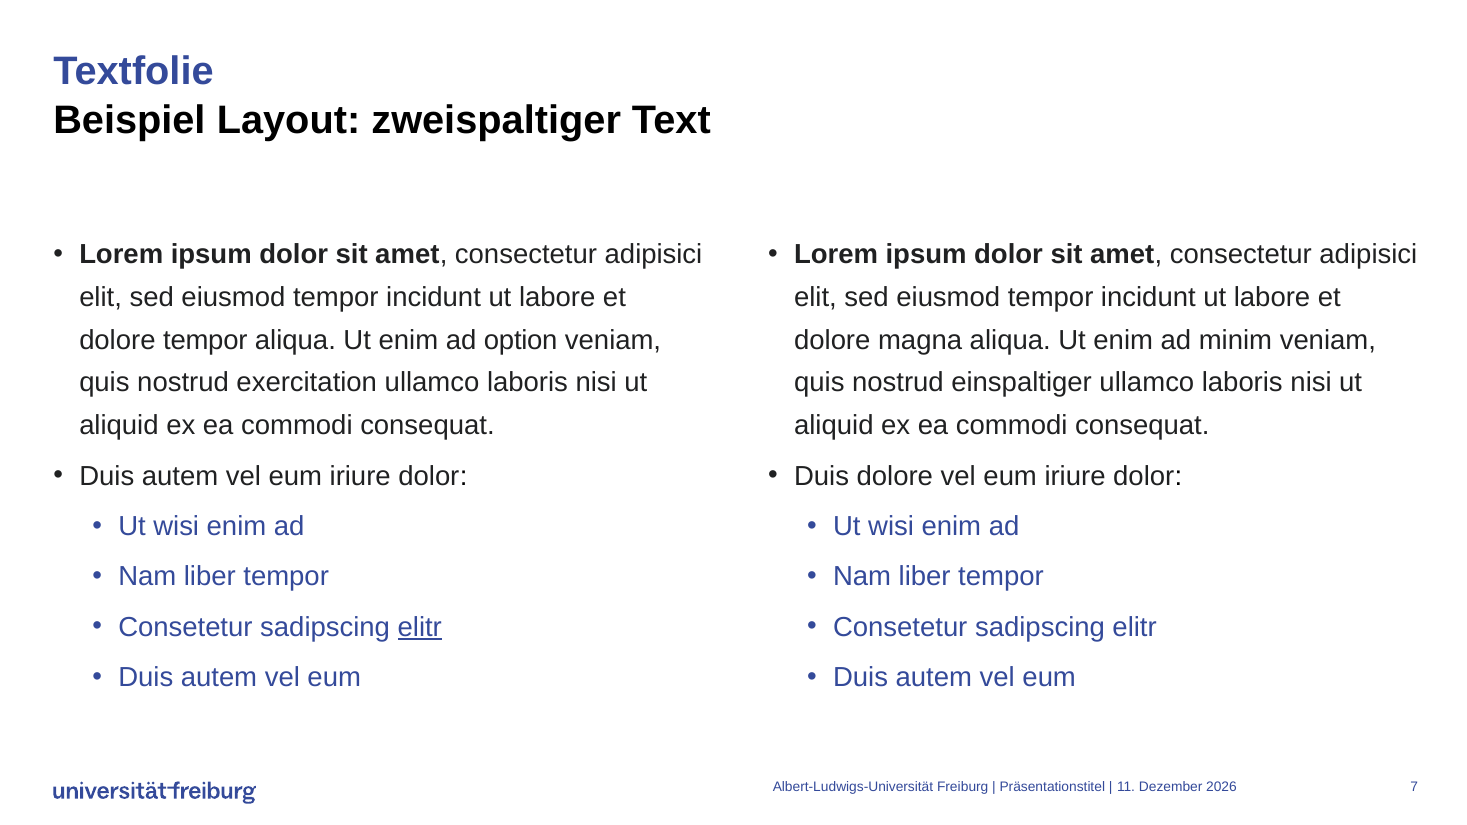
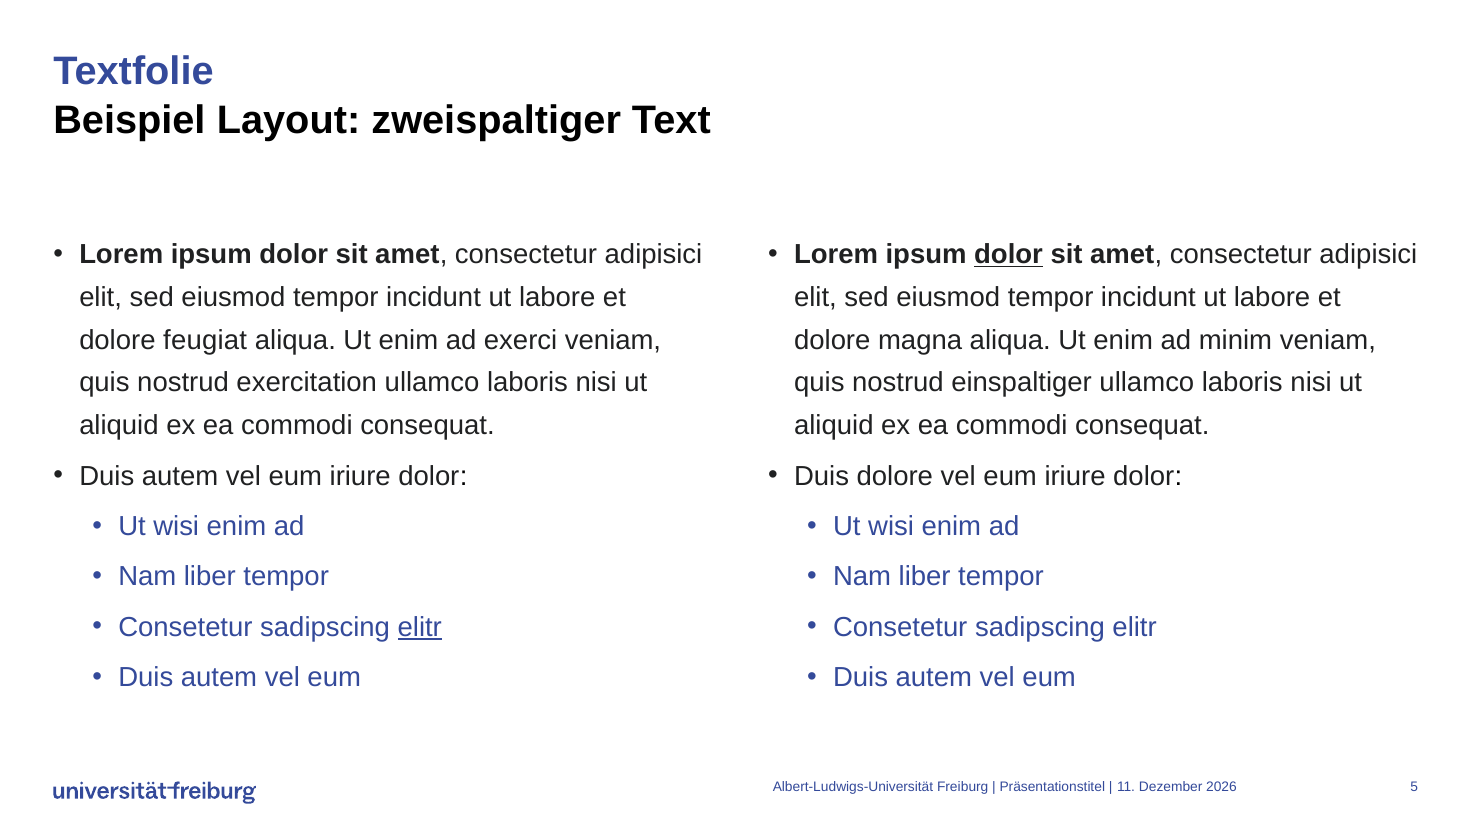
dolor underline: none -> present (1009, 255)
dolore tempor: tempor -> feugiat (205, 340)
option: option -> exerci (521, 340)
7: 7 -> 5 (1414, 787)
